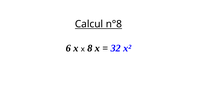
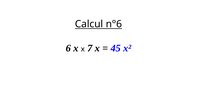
n°8: n°8 -> n°6 (114, 24)
8: 8 -> 7 (90, 48)
32: 32 -> 45 (116, 48)
